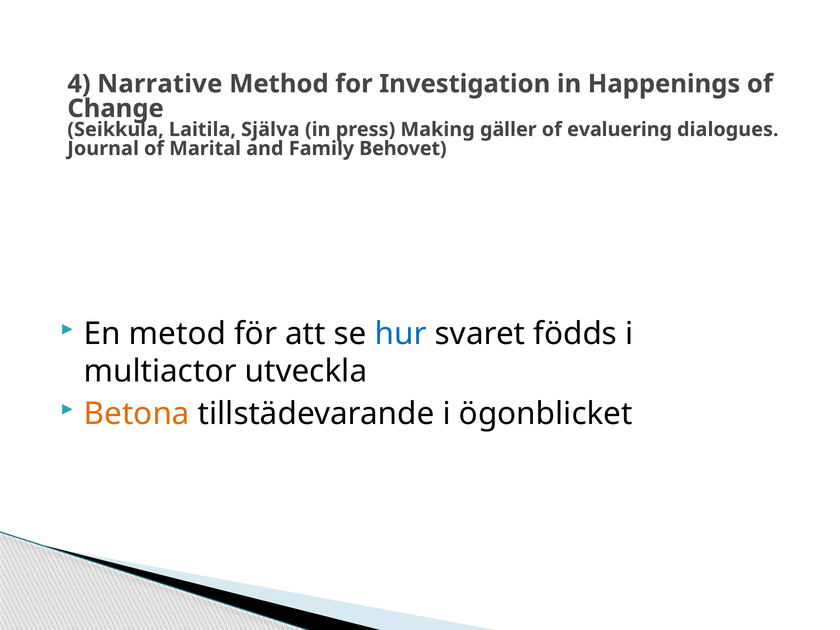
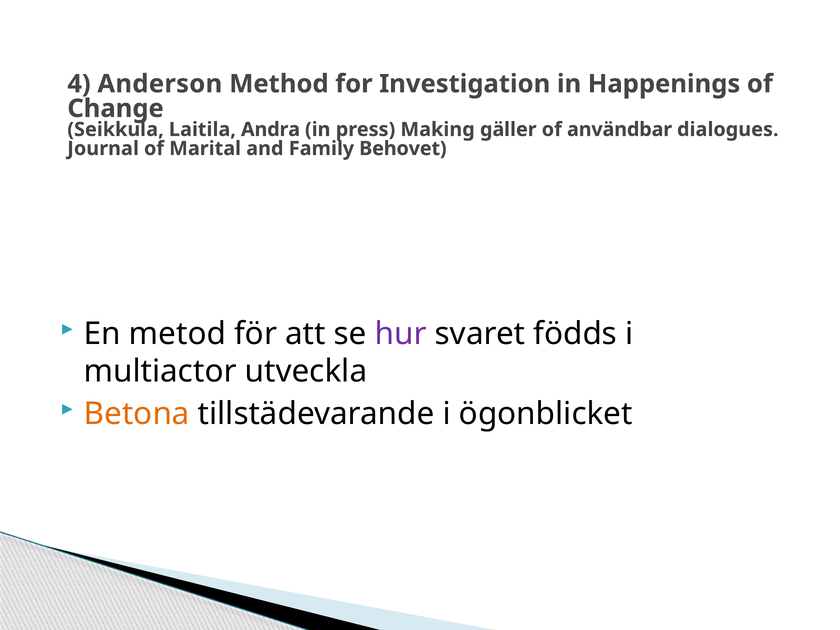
Narrative: Narrative -> Anderson (160, 84)
Själva: Själva -> Andra (271, 130)
evaluering: evaluering -> användbar (620, 130)
hur colour: blue -> purple (401, 334)
